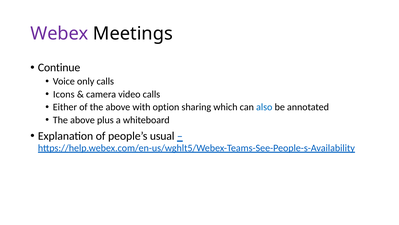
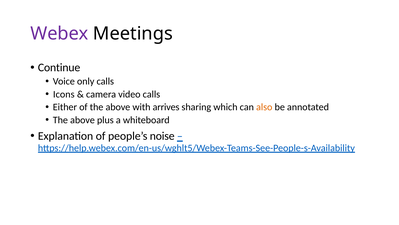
option: option -> arrives (166, 107)
also colour: blue -> orange (264, 107)
usual: usual -> noise (162, 136)
